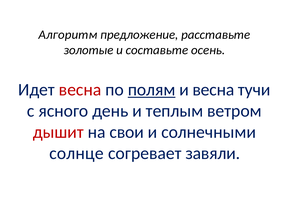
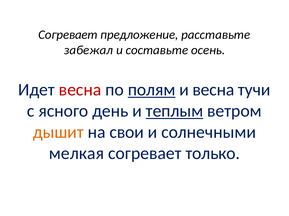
Алгоритм: Алгоритм -> Согревает (68, 35)
золотые: золотые -> забежал (88, 50)
теплым underline: none -> present (174, 111)
дышит colour: red -> orange (58, 133)
солнце: солнце -> мелкая (76, 154)
завяли: завяли -> только (213, 154)
